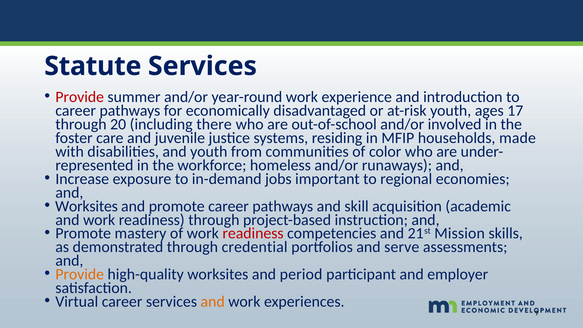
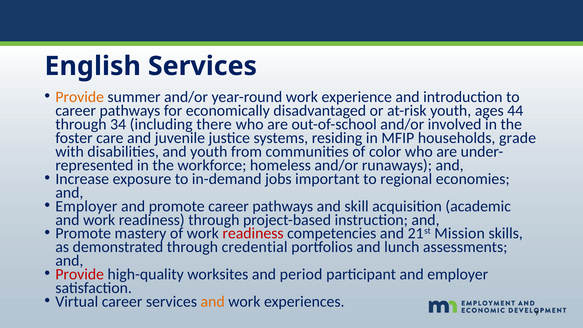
Statute: Statute -> English (93, 66)
Provide colour: red -> orange (80, 97)
17: 17 -> 44 (515, 111)
20: 20 -> 34 (118, 124)
made: made -> grade (518, 138)
Worksites: Worksites -> Employer (86, 206)
serve: serve -> lunch (402, 247)
Provide colour: orange -> red (80, 274)
